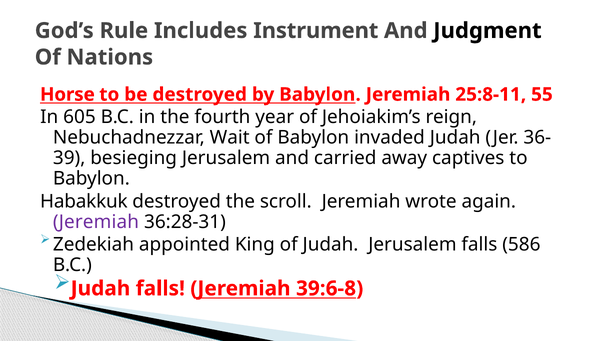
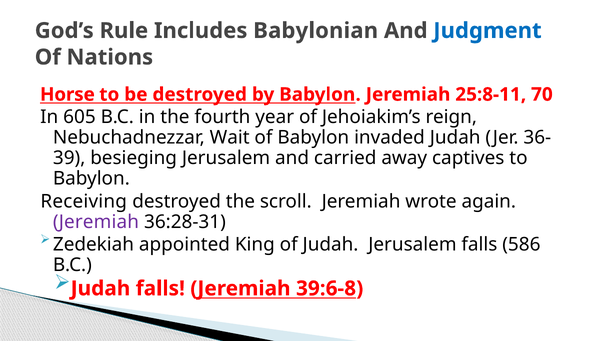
Instrument: Instrument -> Babylonian (316, 31)
Judgment colour: black -> blue (487, 31)
55: 55 -> 70 (542, 94)
Habakkuk: Habakkuk -> Receiving (84, 201)
